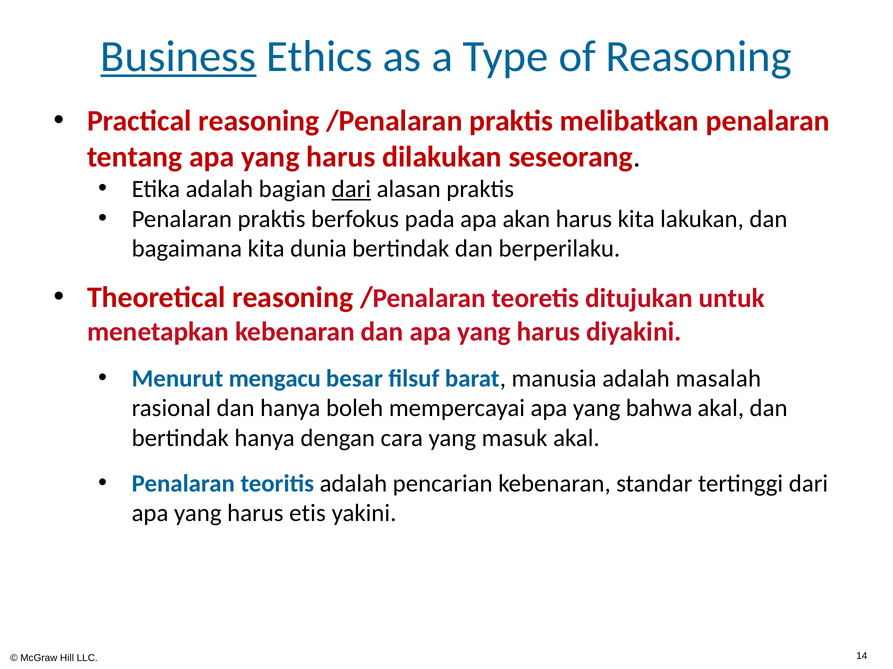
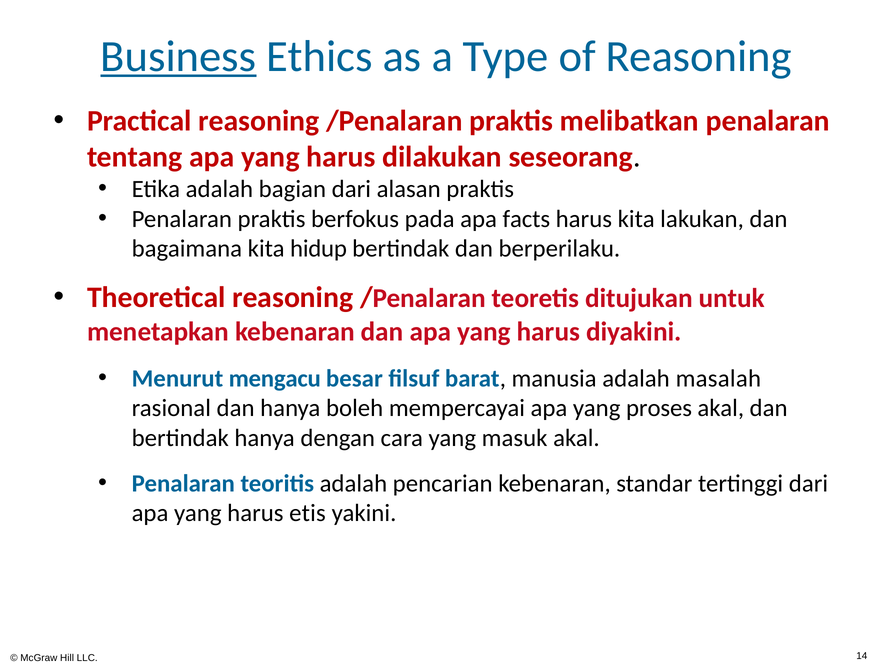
dari underline: present -> none (351, 189)
akan: akan -> facts (526, 219)
dunia: dunia -> hidup (319, 249)
bahwa: bahwa -> proses (659, 409)
